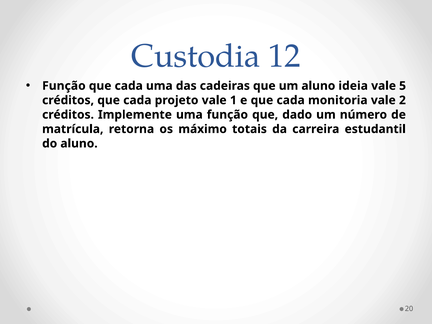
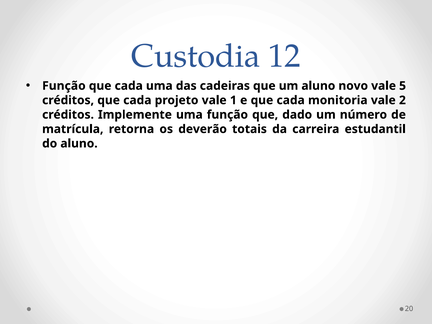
ideia: ideia -> novo (353, 86)
máximo: máximo -> deverão (203, 129)
